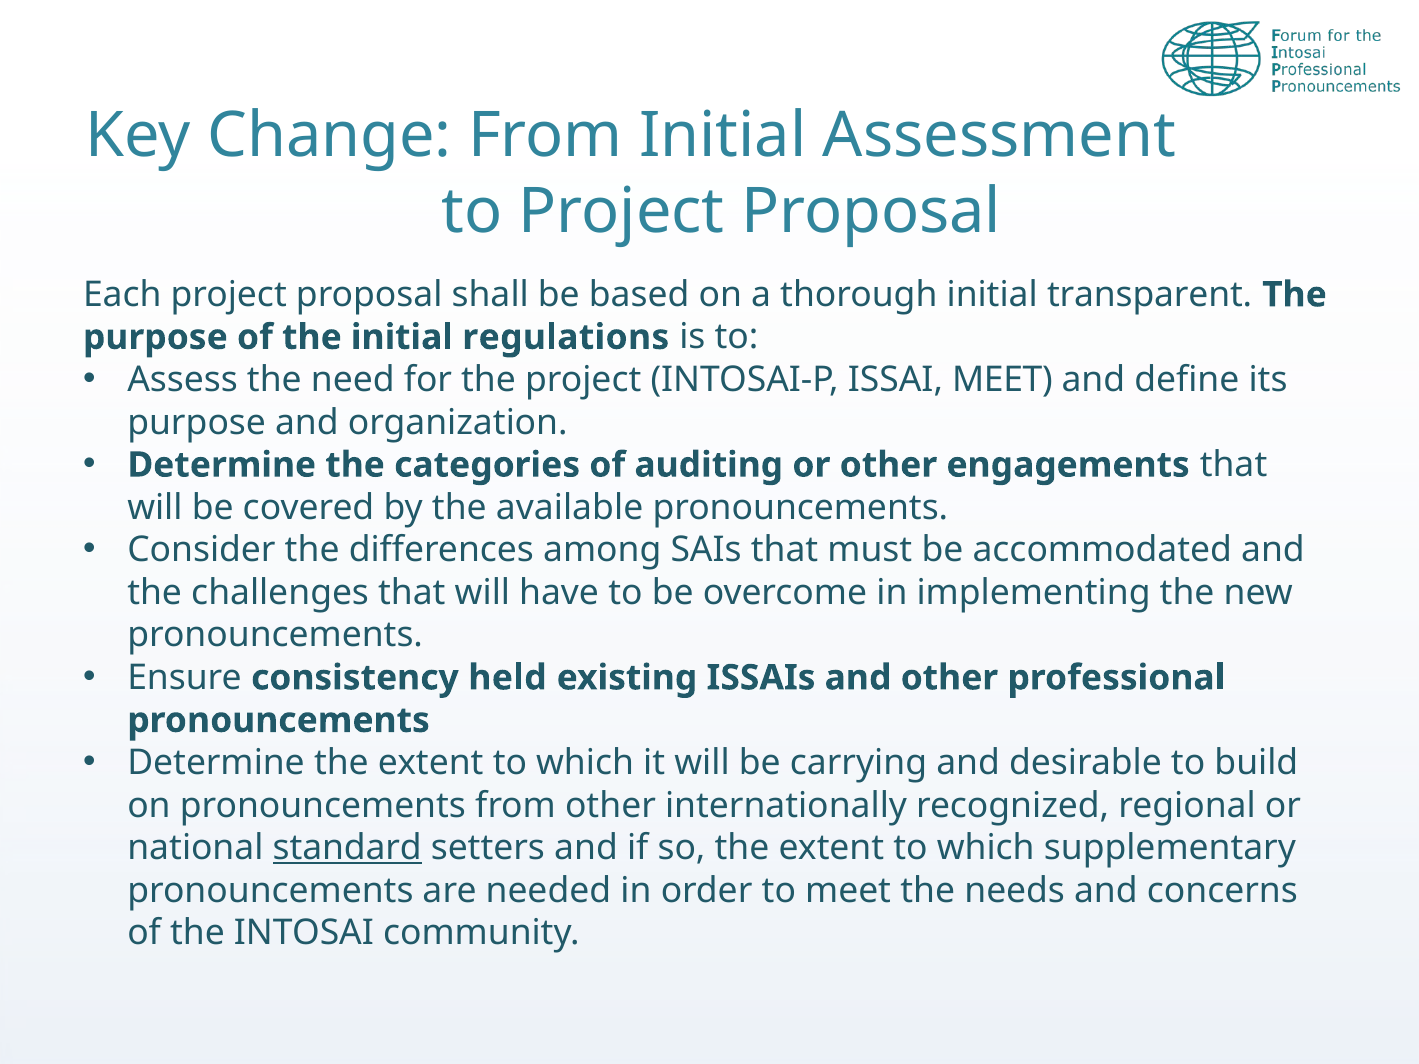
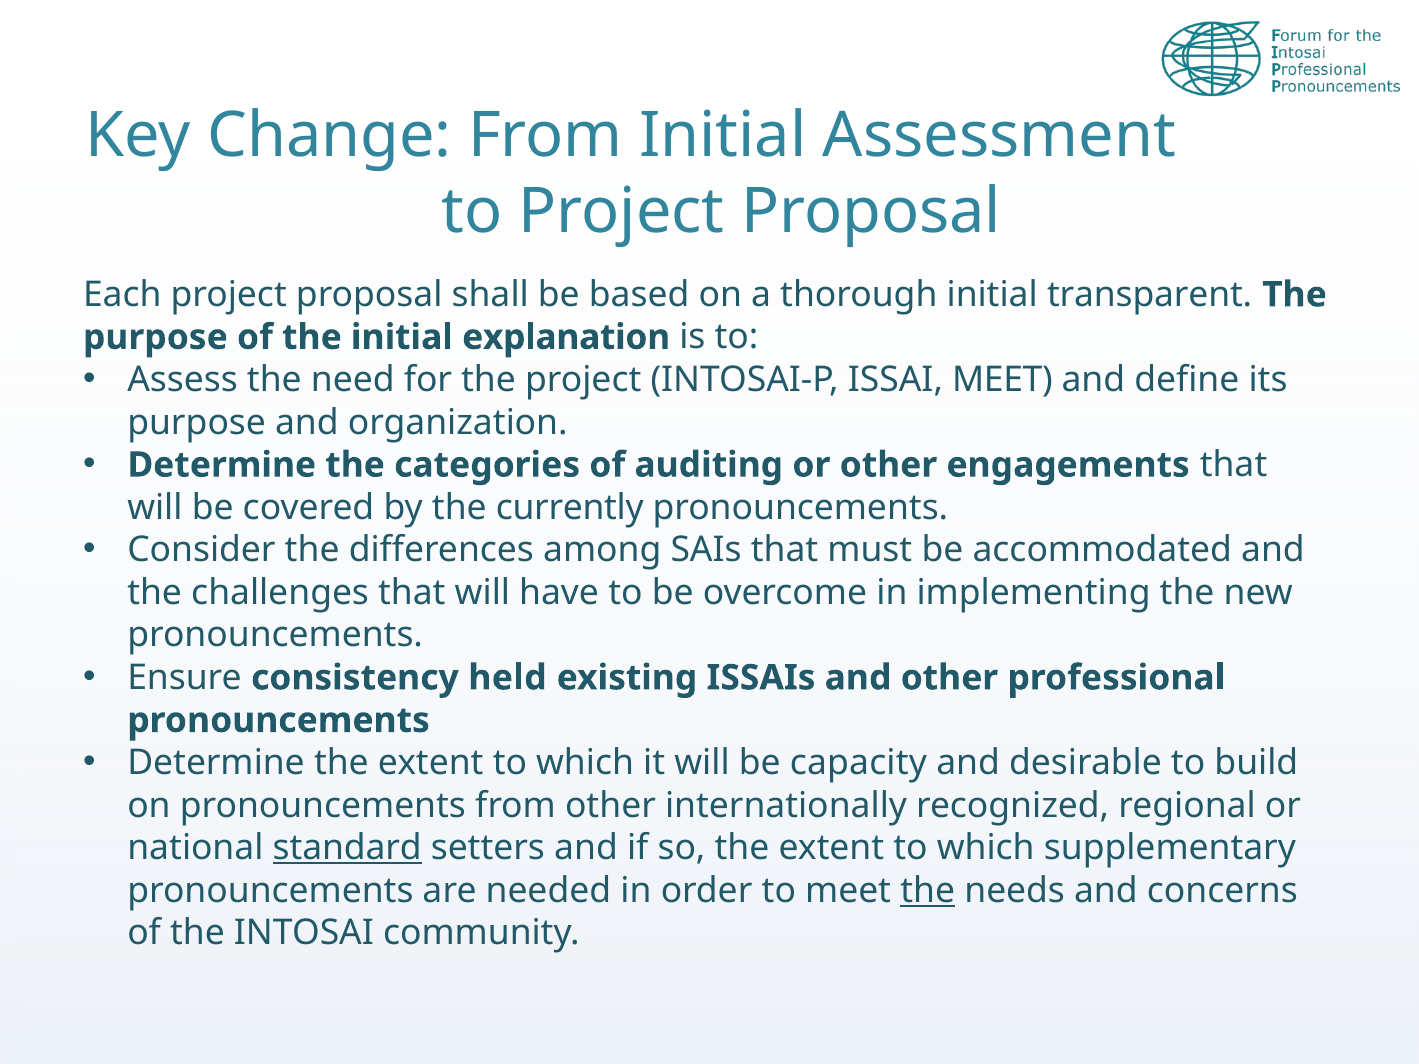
regulations: regulations -> explanation (566, 337)
available: available -> currently (570, 508)
carrying: carrying -> capacity (858, 763)
the underline: none -> present (928, 891)
